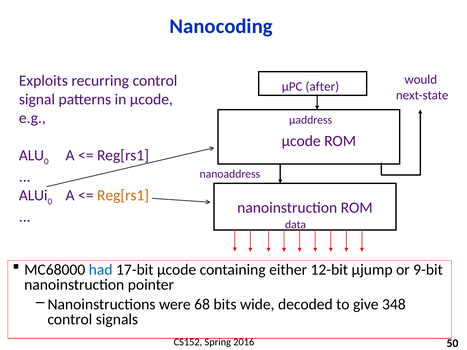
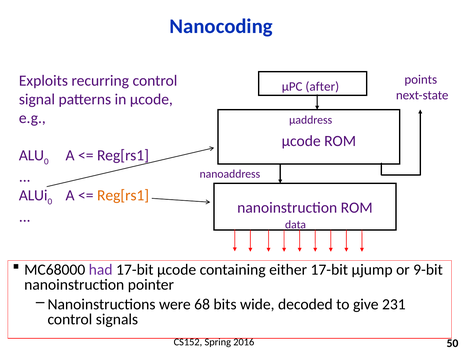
would: would -> points (421, 80)
had colour: blue -> purple (101, 270)
either 12-bit: 12-bit -> 17-bit (329, 270)
348: 348 -> 231 (394, 304)
